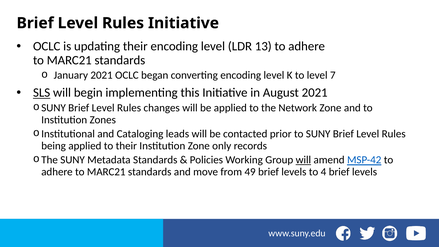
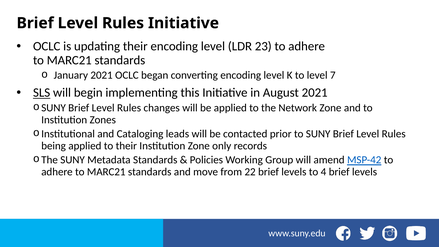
13: 13 -> 23 (263, 46)
will underline: present -> none (303, 160)
49: 49 -> 22 (250, 172)
